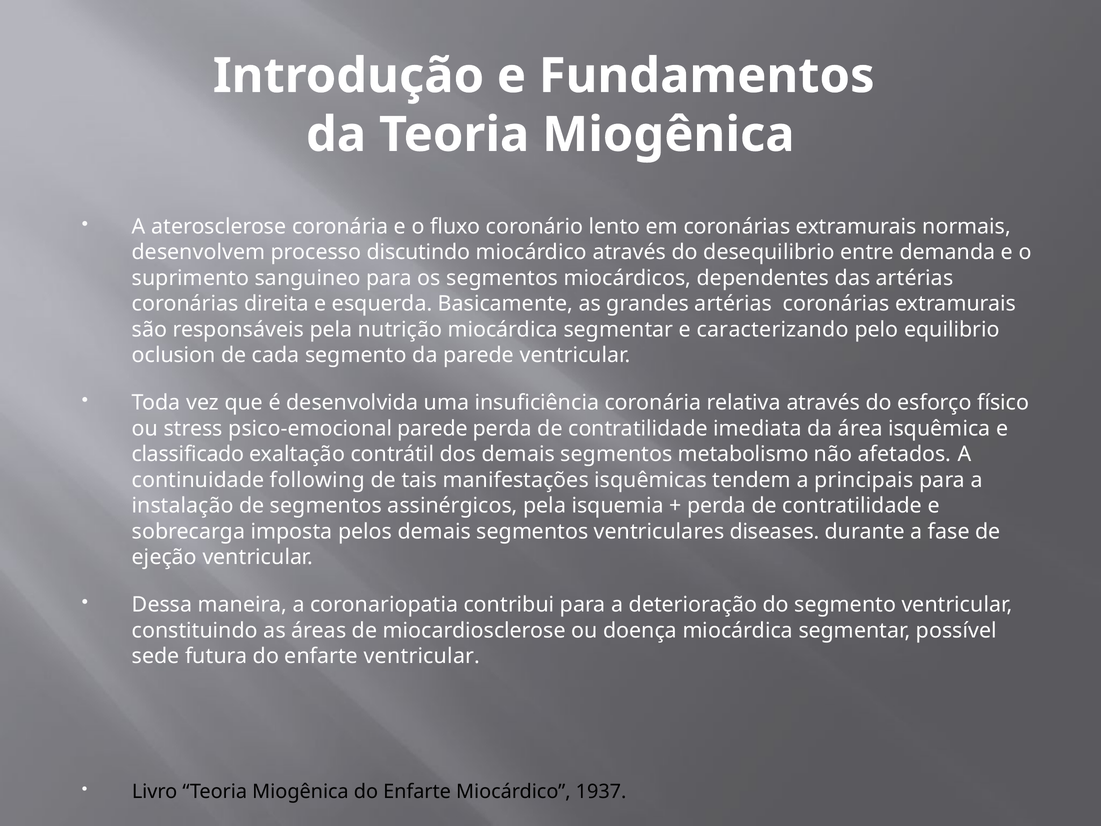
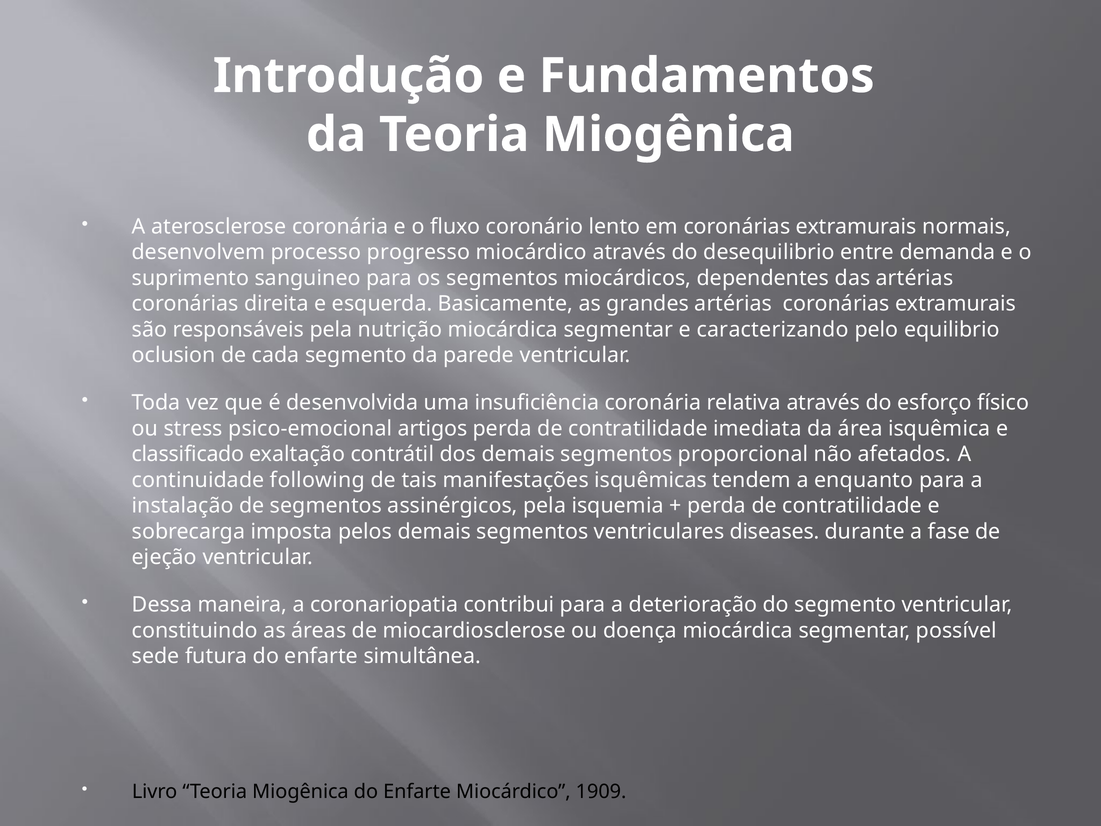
discutindo: discutindo -> progresso (418, 252)
psico-emocional parede: parede -> artigos (433, 428)
metabolismo: metabolismo -> proporcional (743, 454)
principais: principais -> enquanto (864, 480)
enfarte ventricular: ventricular -> simultânea (422, 656)
1937: 1937 -> 1909 (601, 792)
